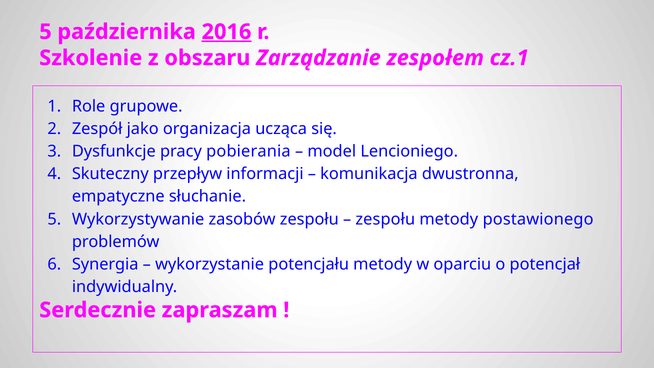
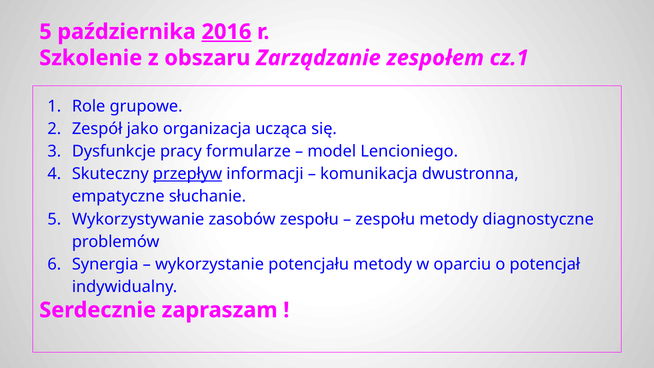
pobierania: pobierania -> formularze (248, 151)
przepływ underline: none -> present (188, 174)
postawionego: postawionego -> diagnostyczne (538, 219)
